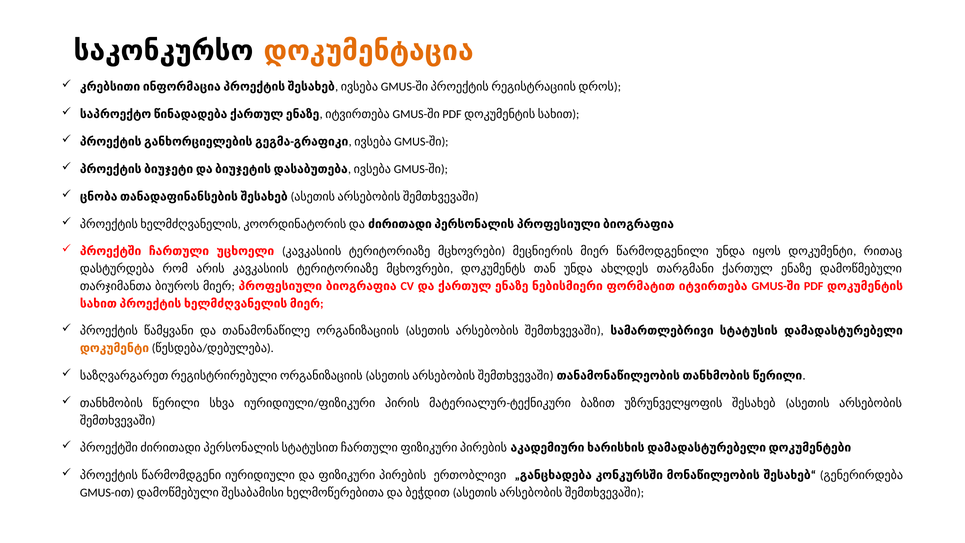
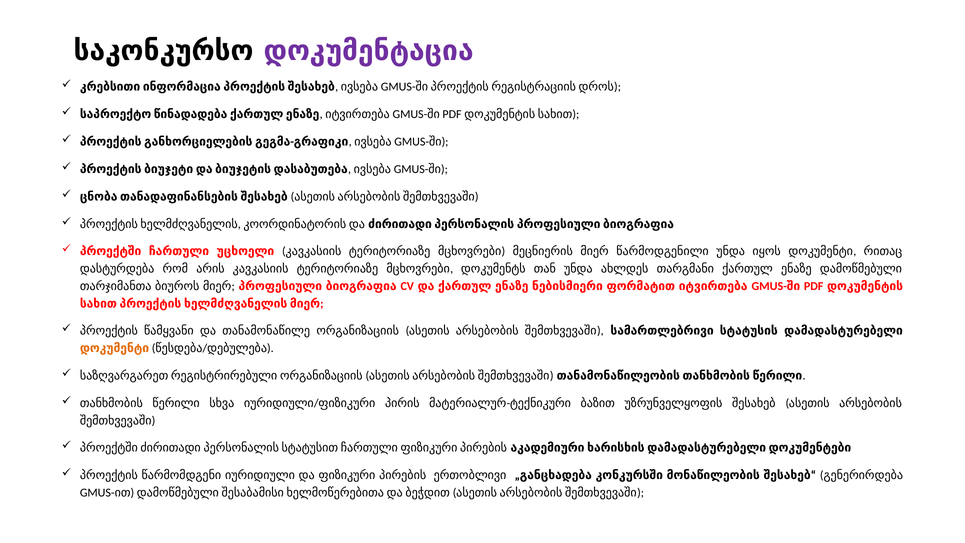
დოკუმენტაცია colour: orange -> purple (369, 51)
